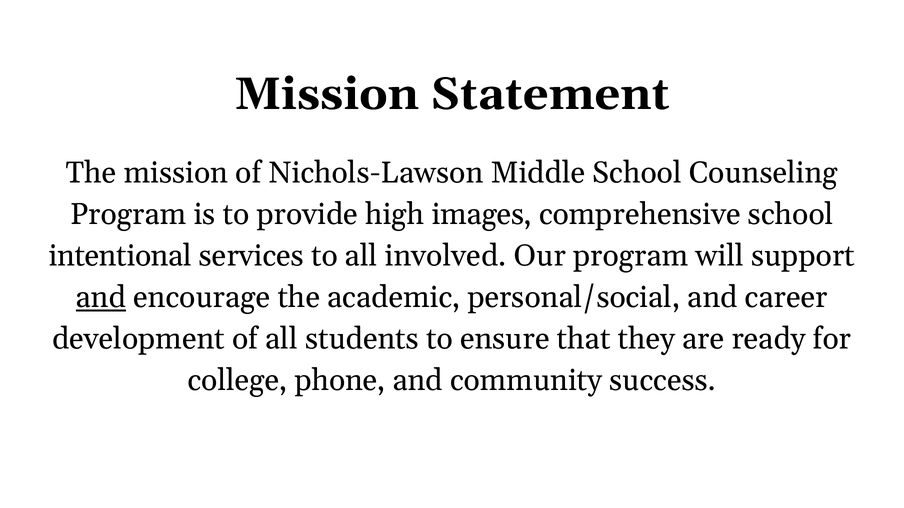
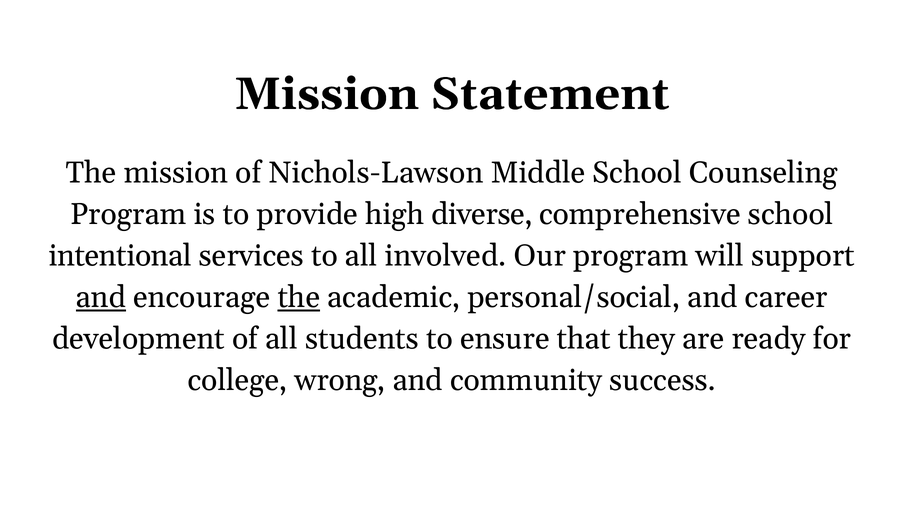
images: images -> diverse (482, 215)
the underline: none -> present (299, 298)
phone: phone -> wrong (340, 381)
